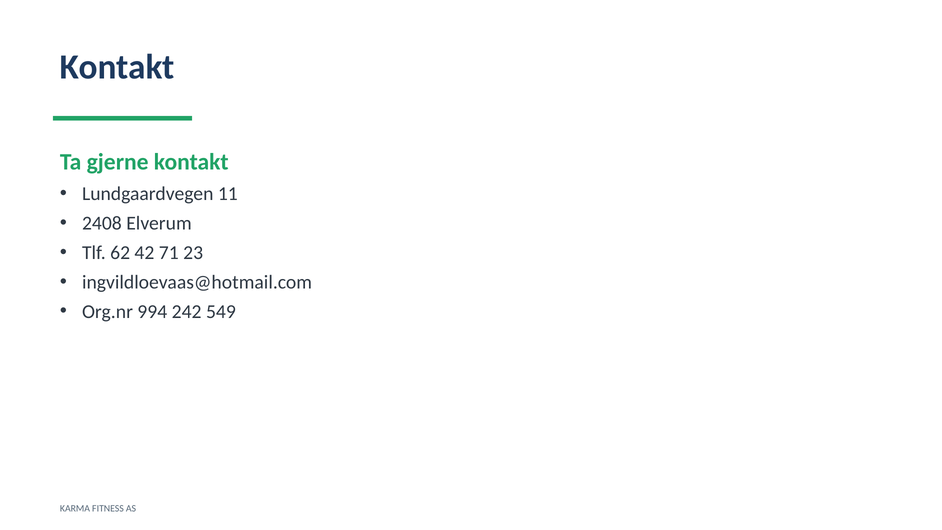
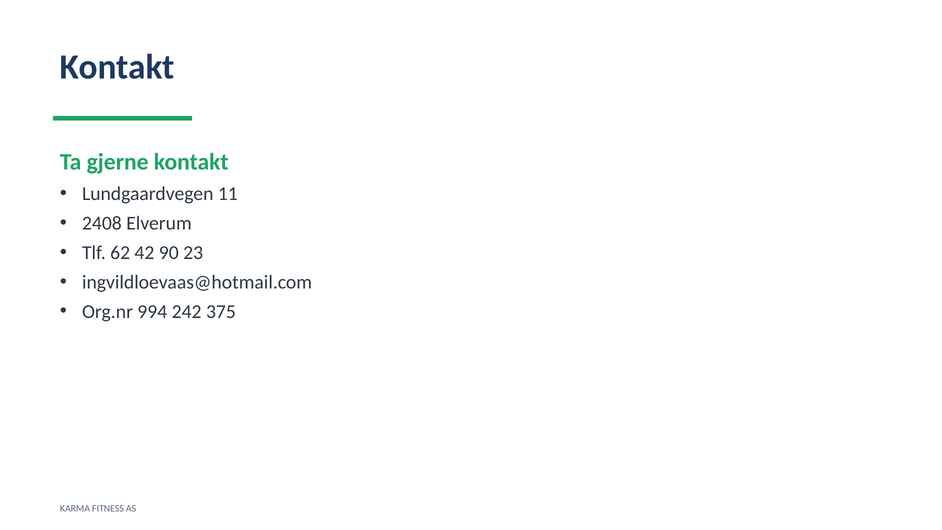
71: 71 -> 90 (169, 253)
549: 549 -> 375 (221, 312)
